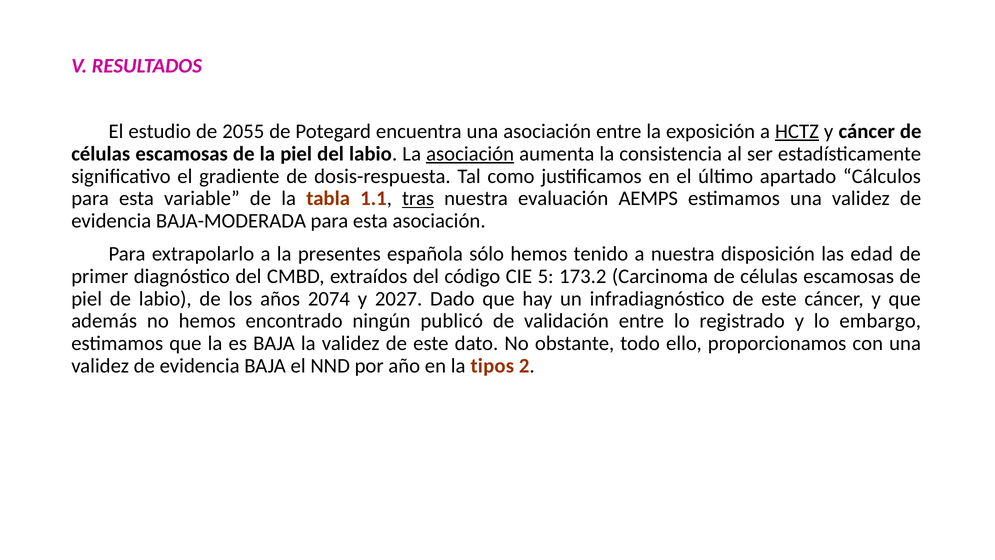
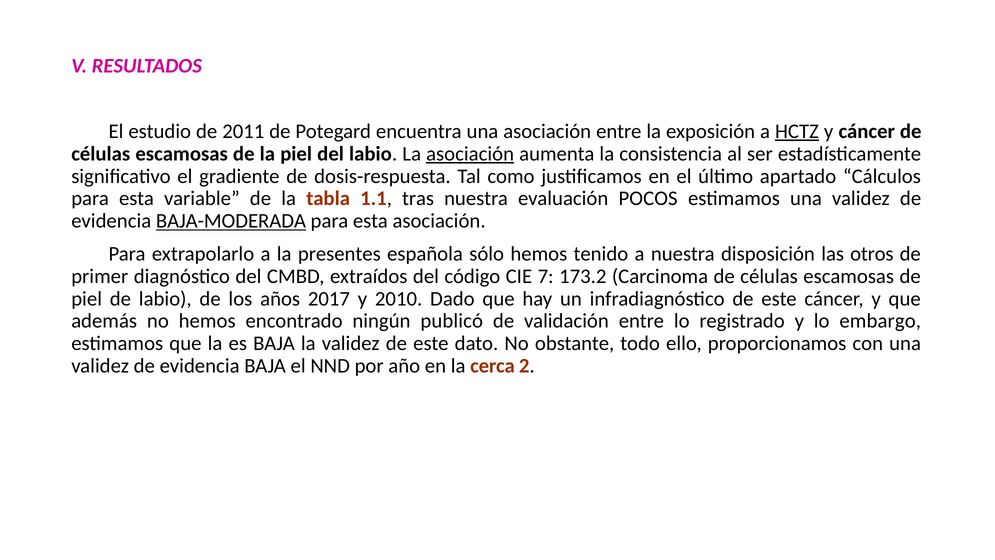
2055: 2055 -> 2011 (243, 131)
tras underline: present -> none (418, 198)
AEMPS: AEMPS -> POCOS (648, 198)
BAJA-MODERADA underline: none -> present (231, 221)
edad: edad -> otros (872, 254)
5: 5 -> 7 (546, 276)
2074: 2074 -> 2017 (329, 299)
2027: 2027 -> 2010 (399, 299)
tipos: tipos -> cerca (492, 366)
